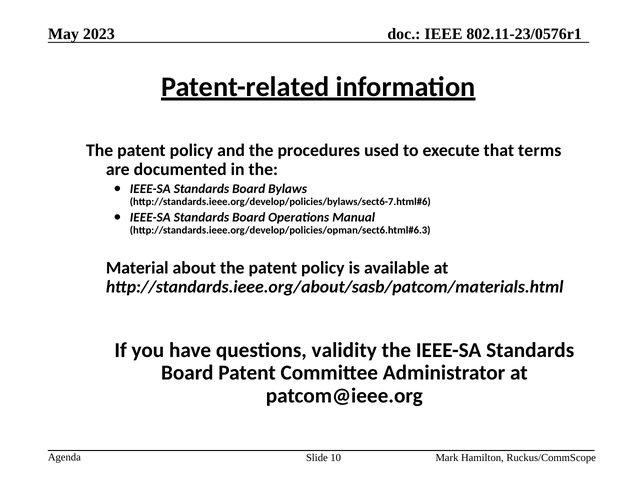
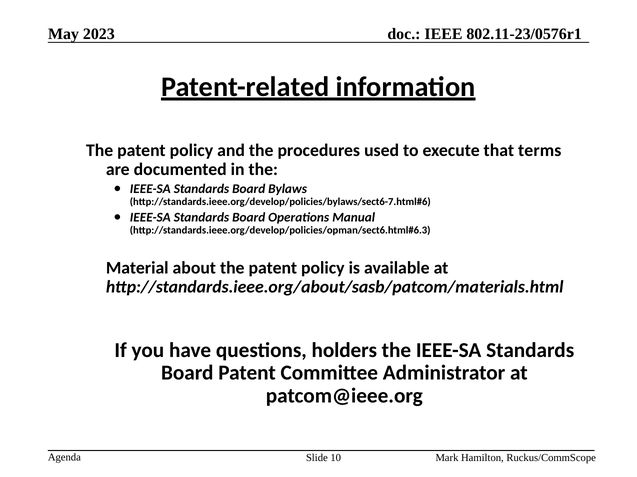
validity: validity -> holders (344, 351)
